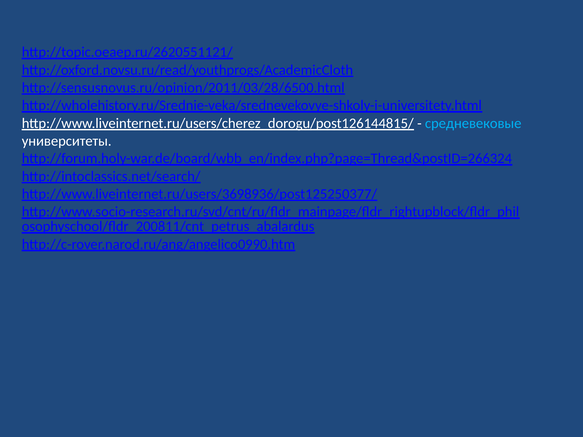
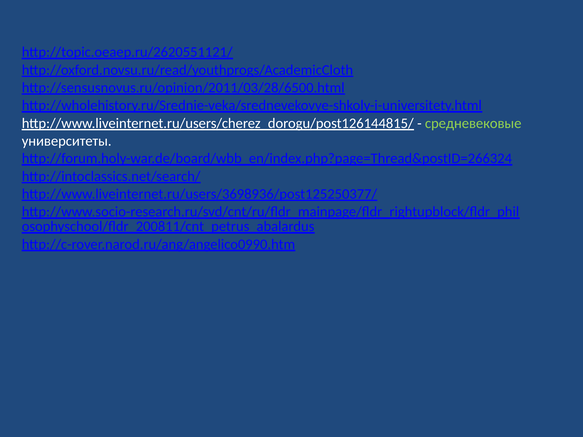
средневековые colour: light blue -> light green (473, 123)
